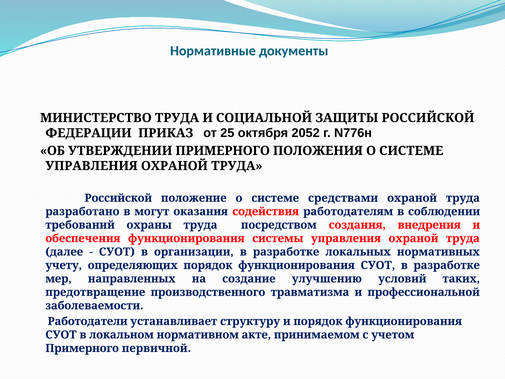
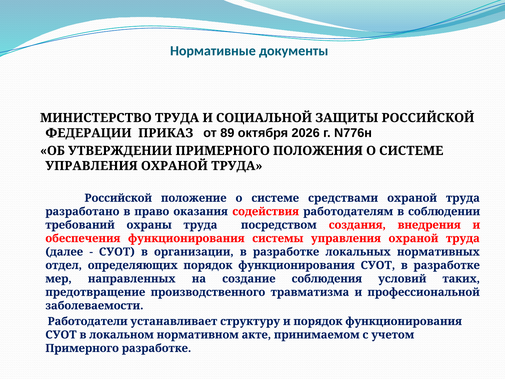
25: 25 -> 89 (227, 133)
2052: 2052 -> 2026 (306, 133)
могут: могут -> право (152, 211)
учету: учету -> отдел (64, 265)
улучшению: улучшению -> соблюдения (327, 279)
Примерного первичной: первичной -> разработке (156, 348)
